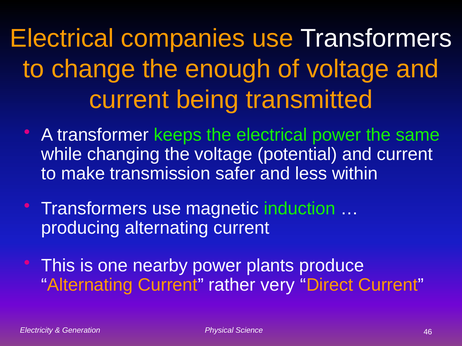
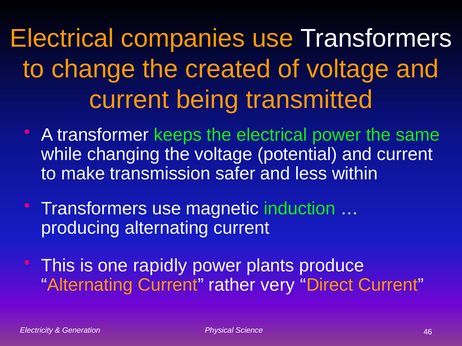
enough: enough -> created (228, 69)
nearby: nearby -> rapidly (160, 266)
